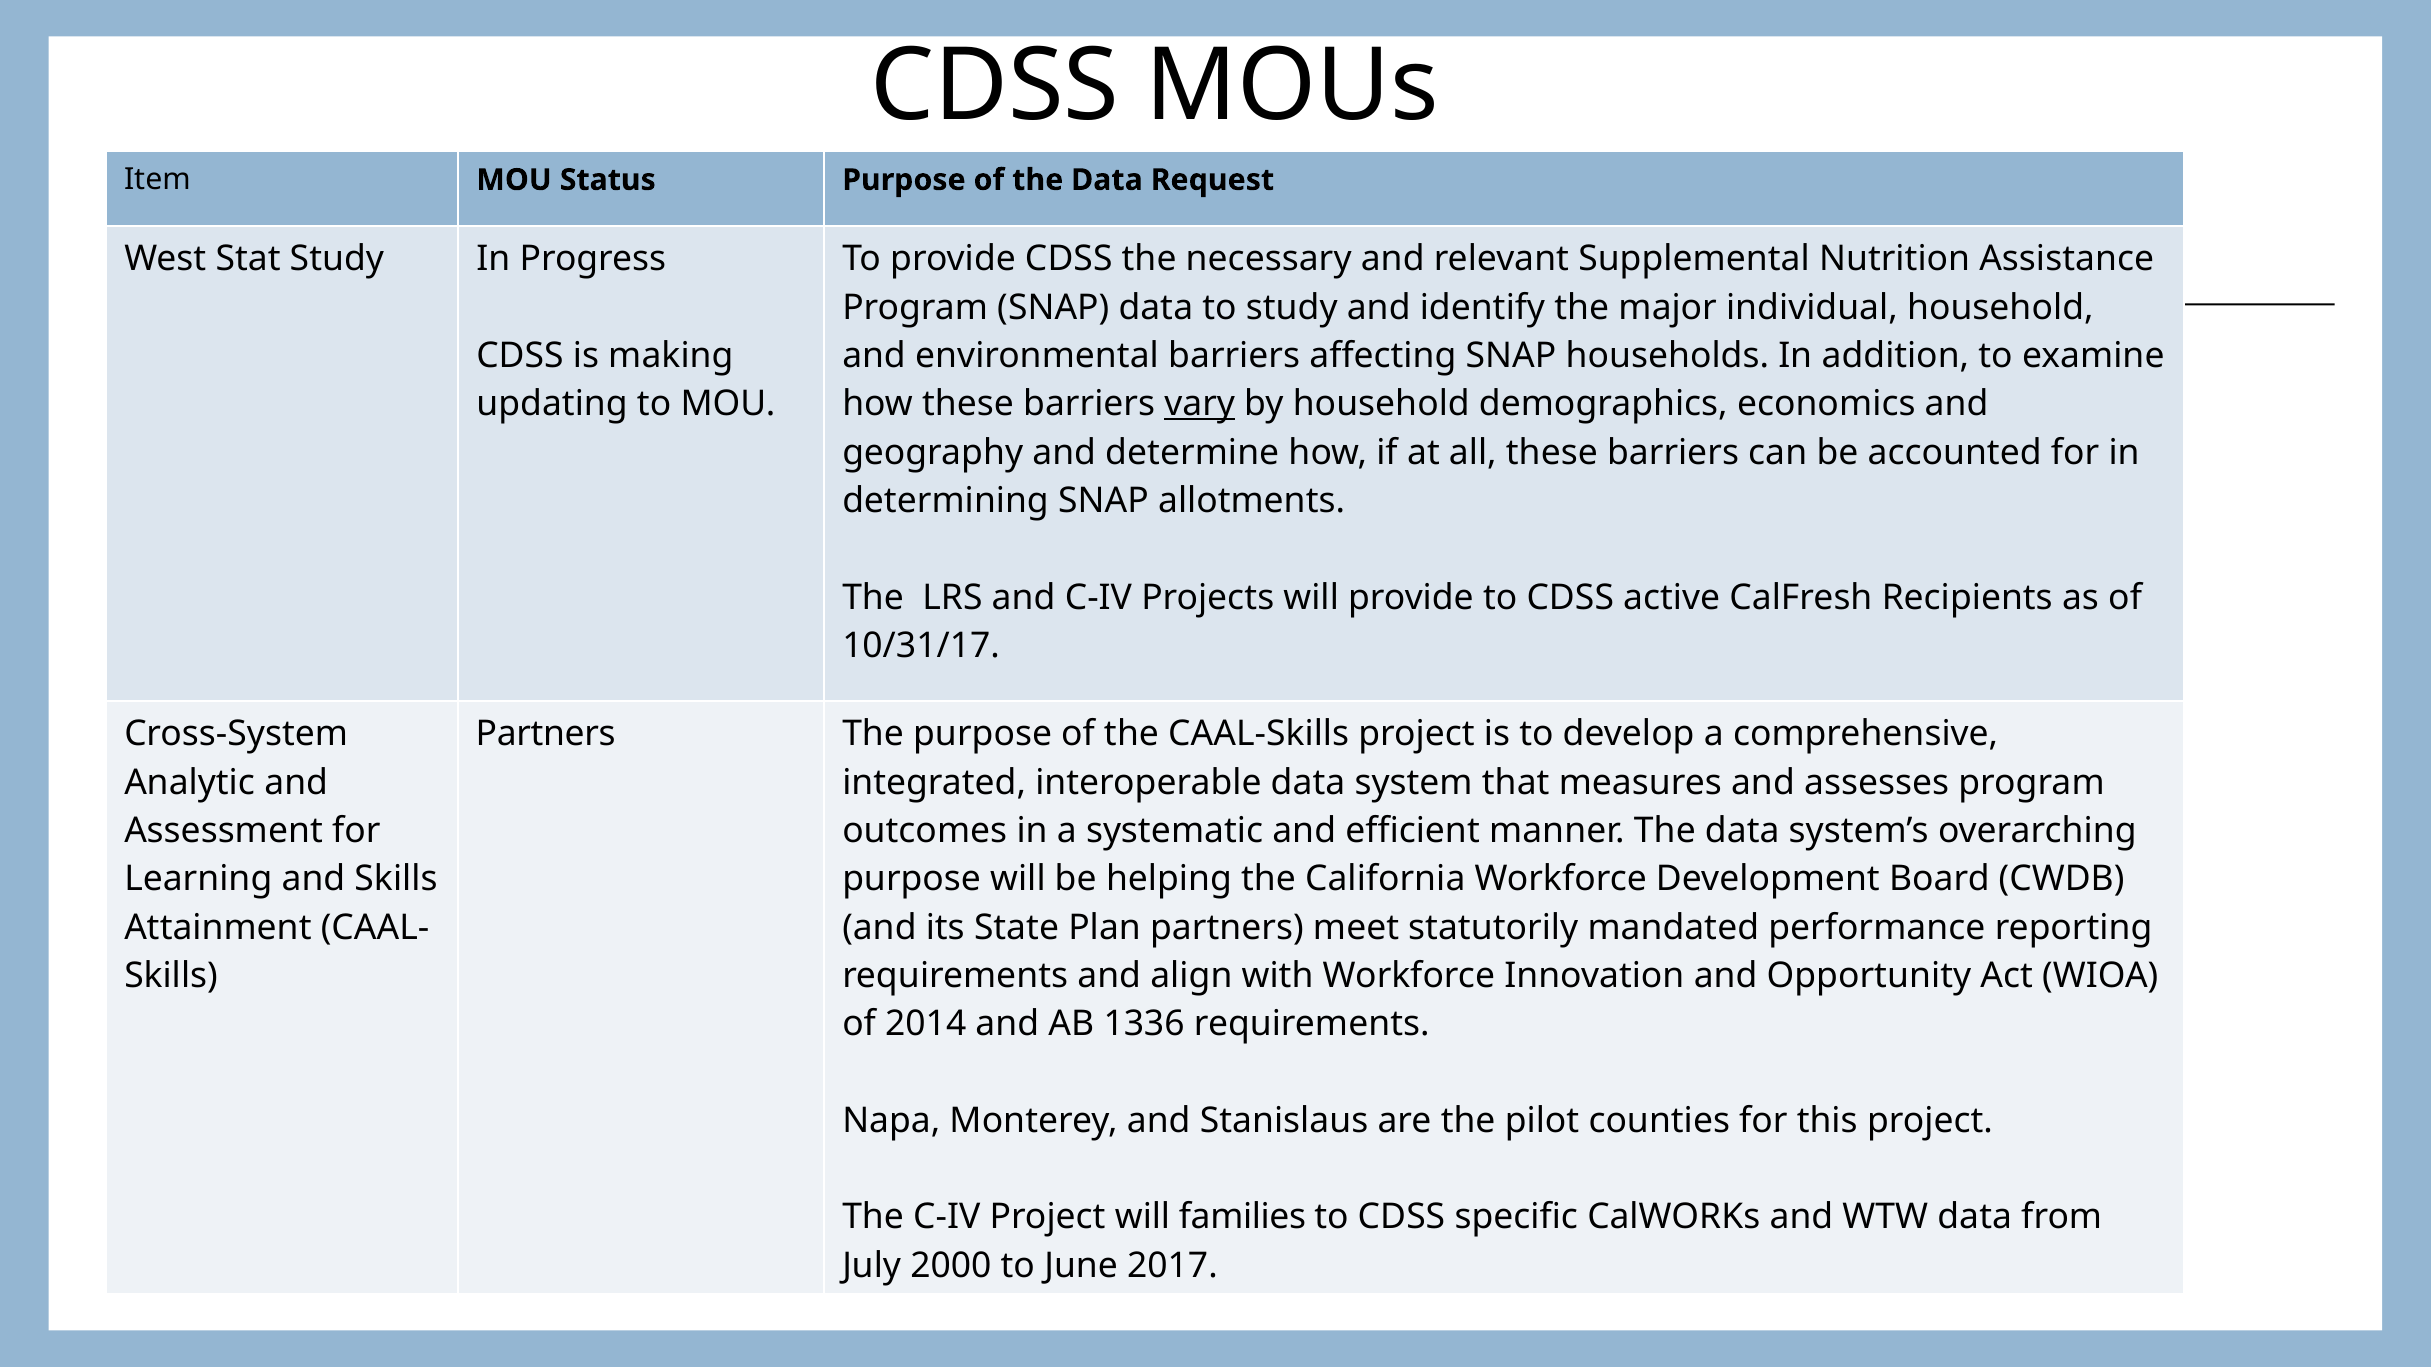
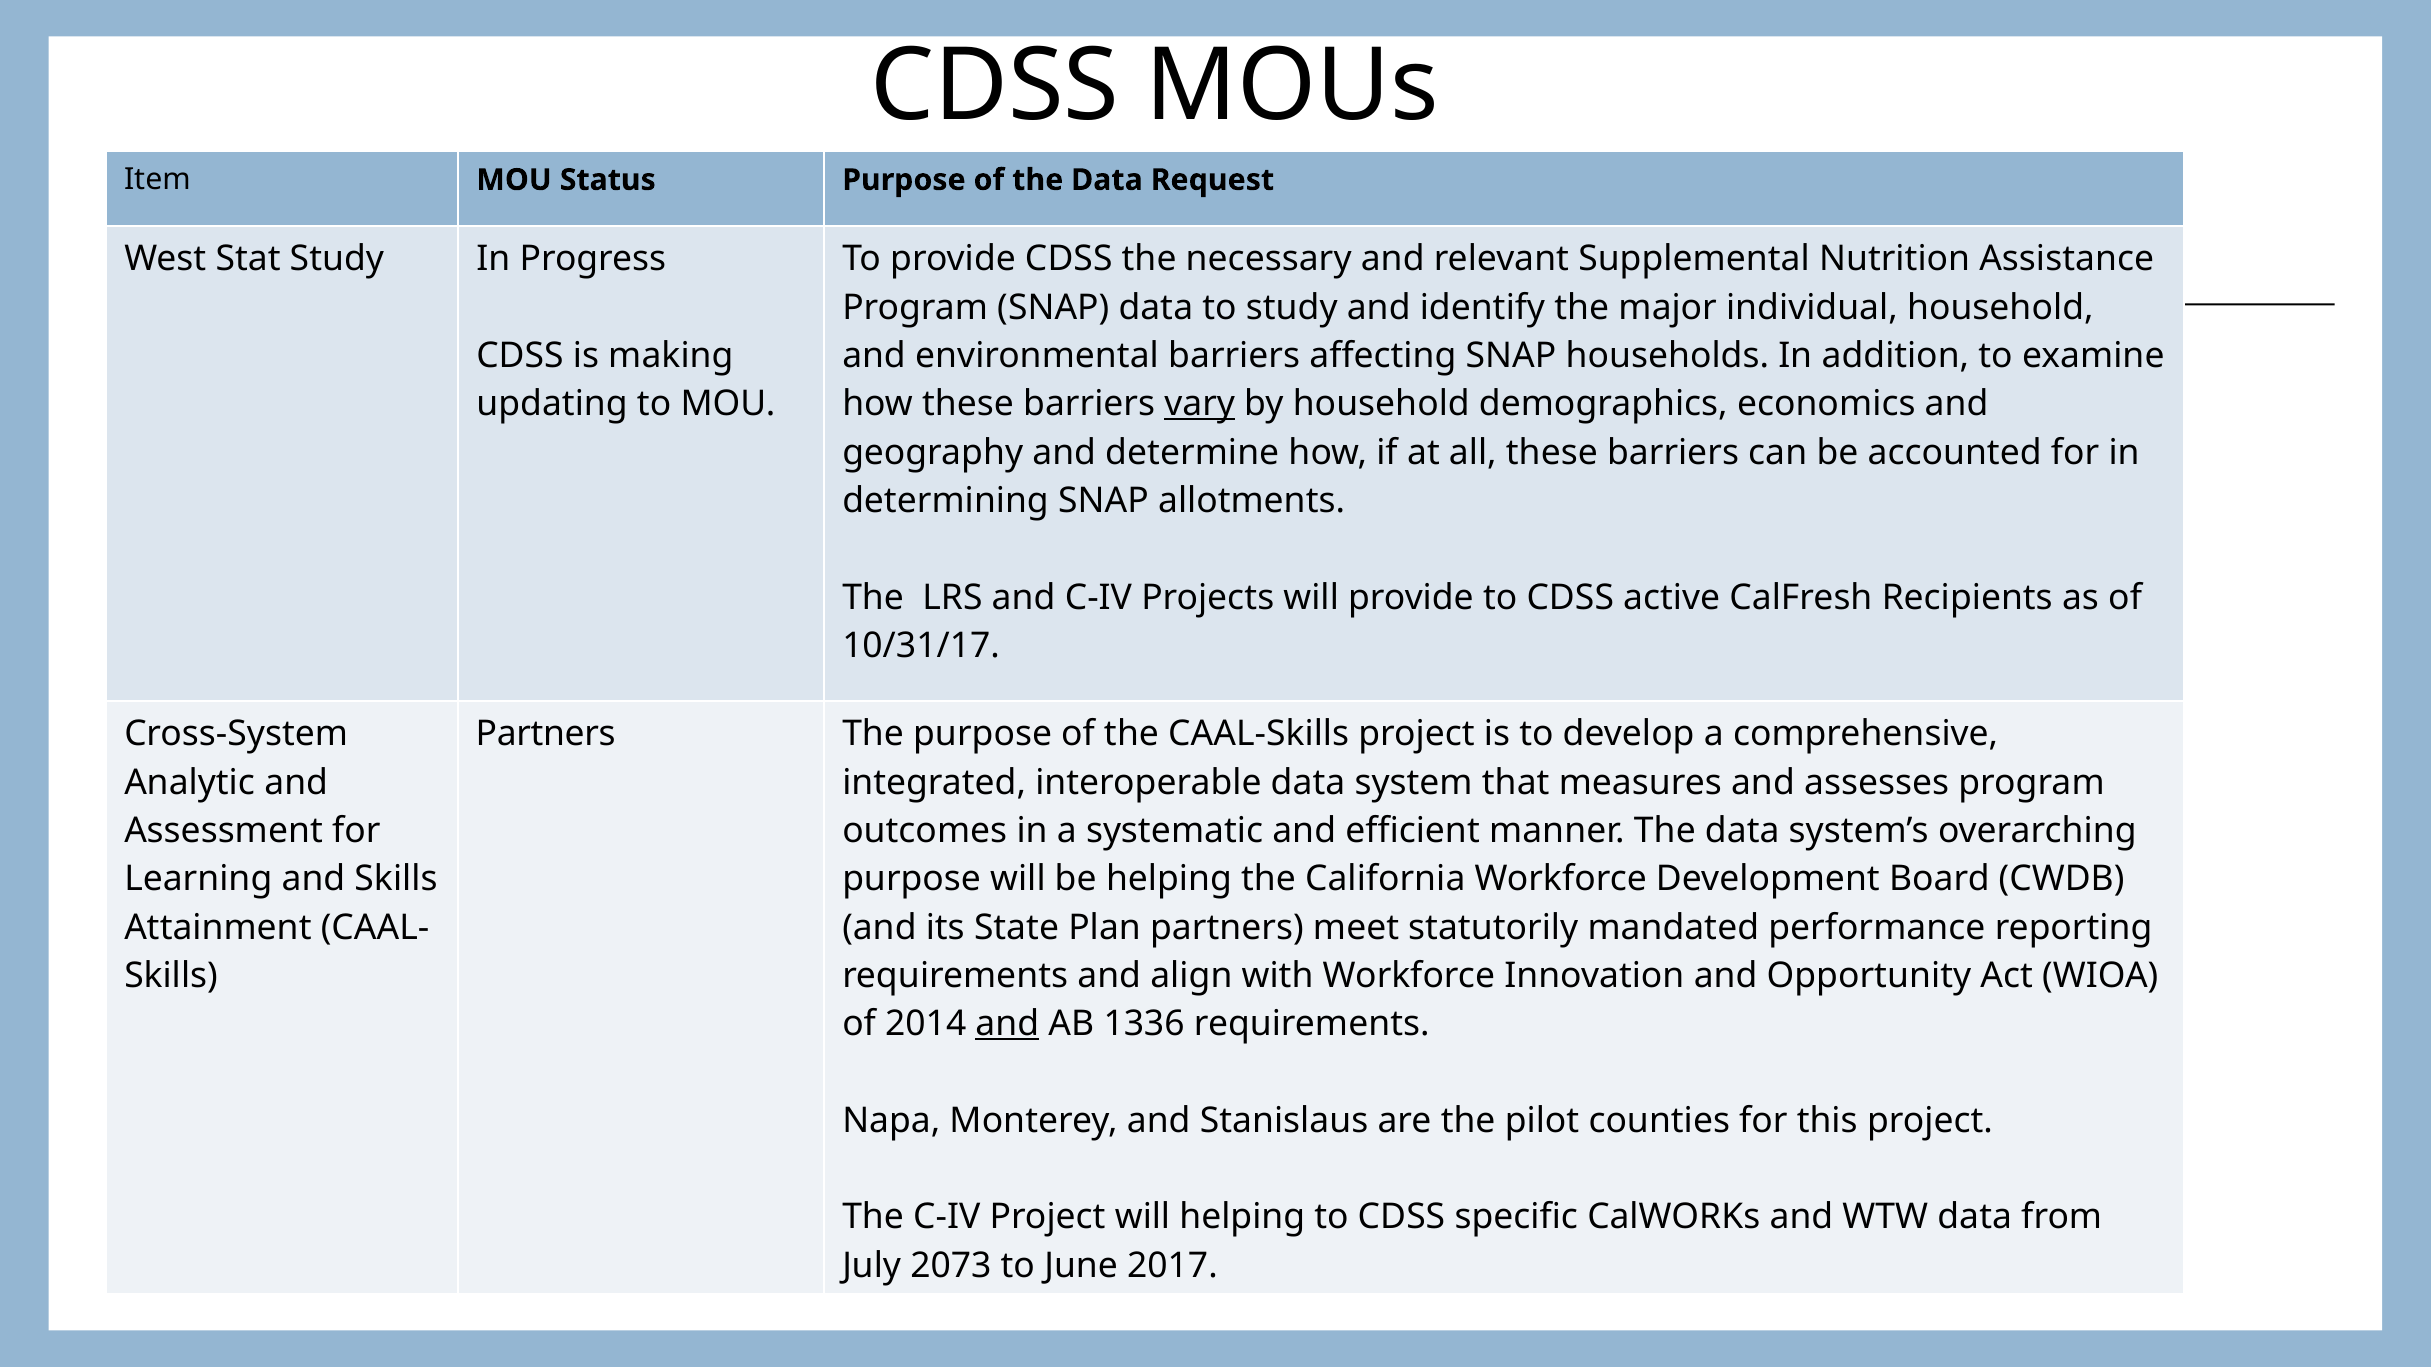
and underline: none -> present (1007, 1024)
will families: families -> helping (1242, 1217)
2000: 2000 -> 2073 (951, 1266)
